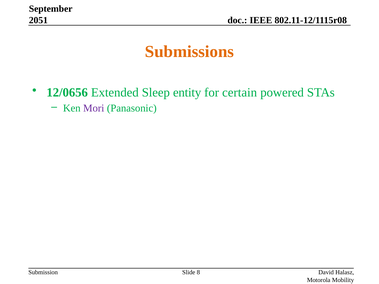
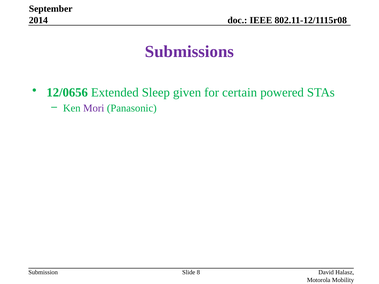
2051: 2051 -> 2014 (38, 20)
Submissions colour: orange -> purple (189, 52)
entity: entity -> given (187, 92)
